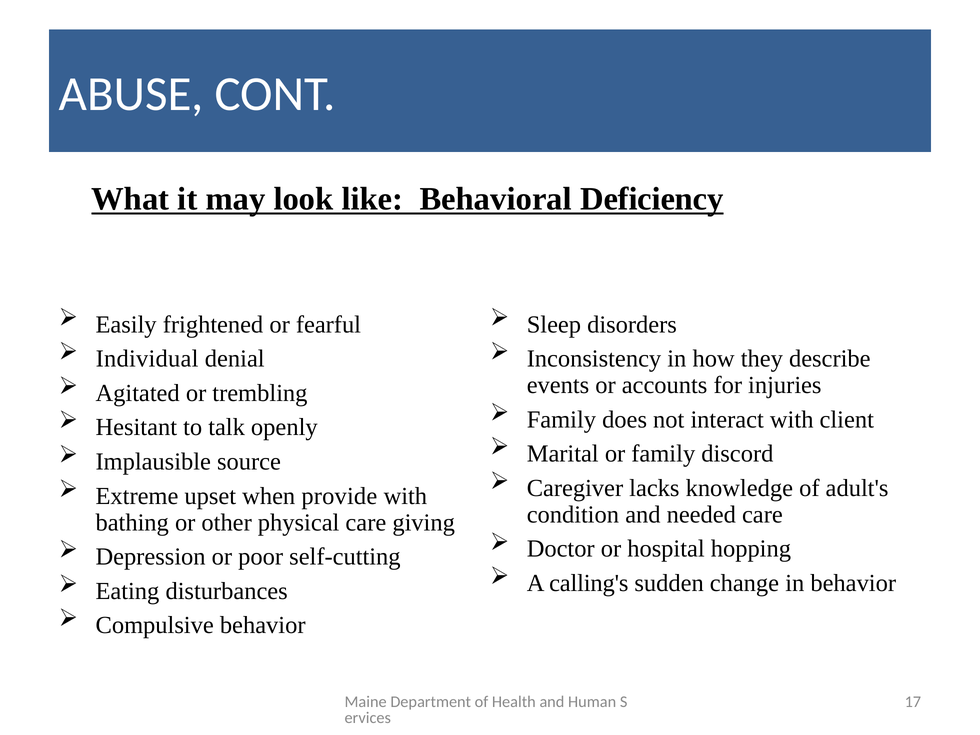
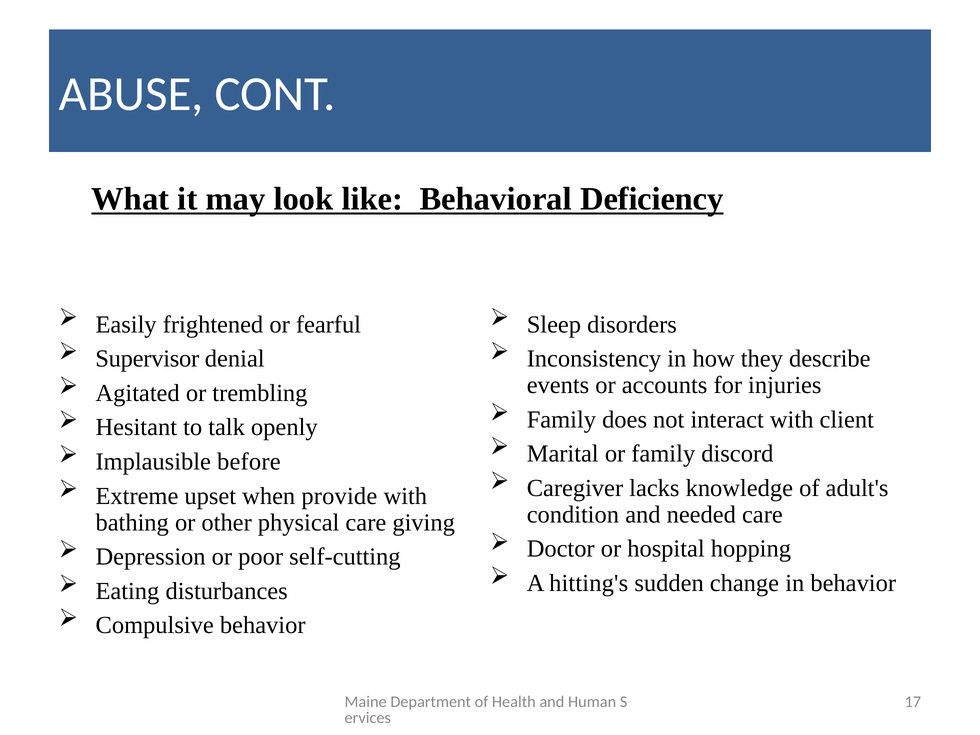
Individual: Individual -> Supervisor (147, 359)
source: source -> before (249, 462)
calling's: calling's -> hitting's (589, 583)
